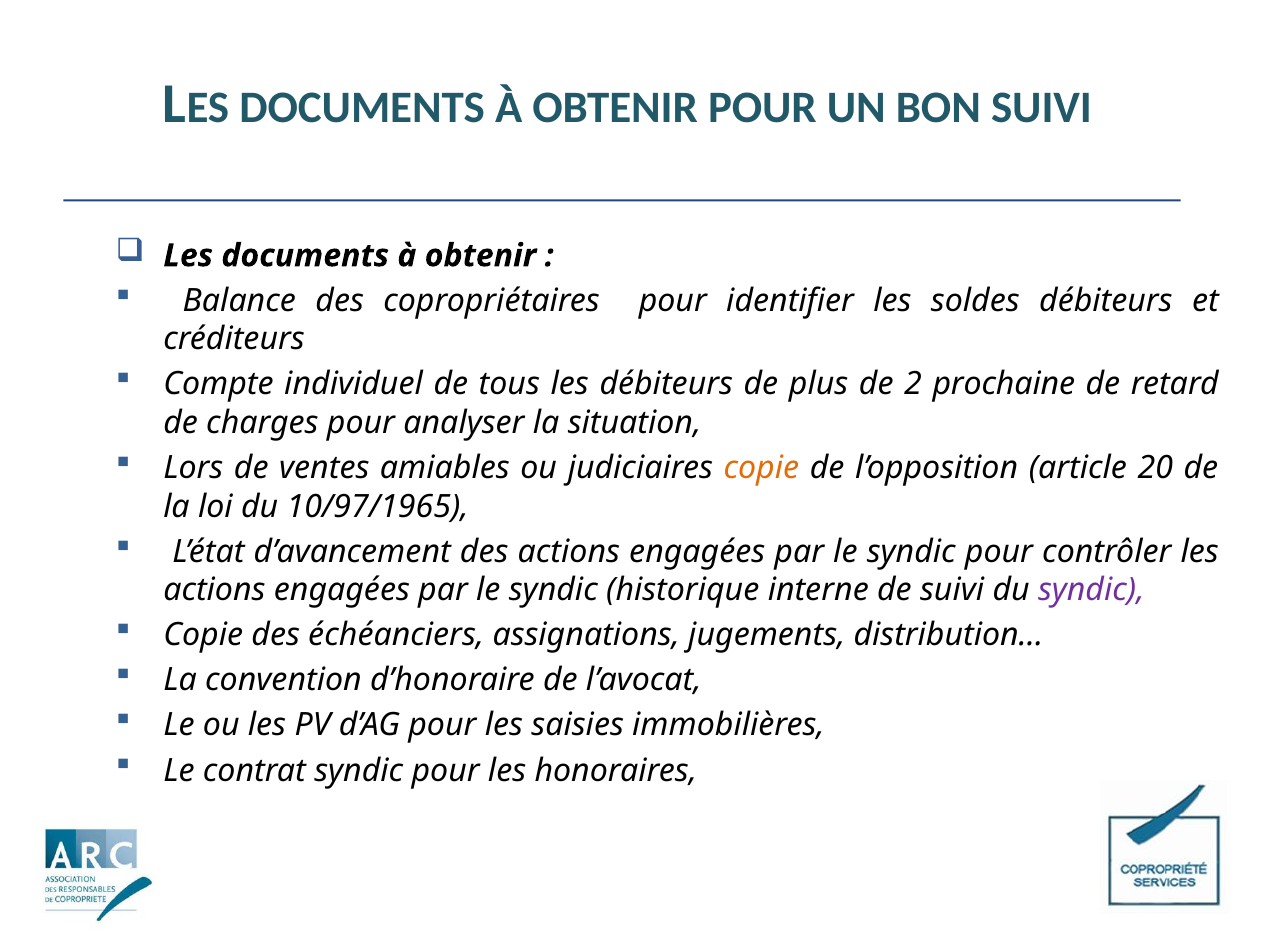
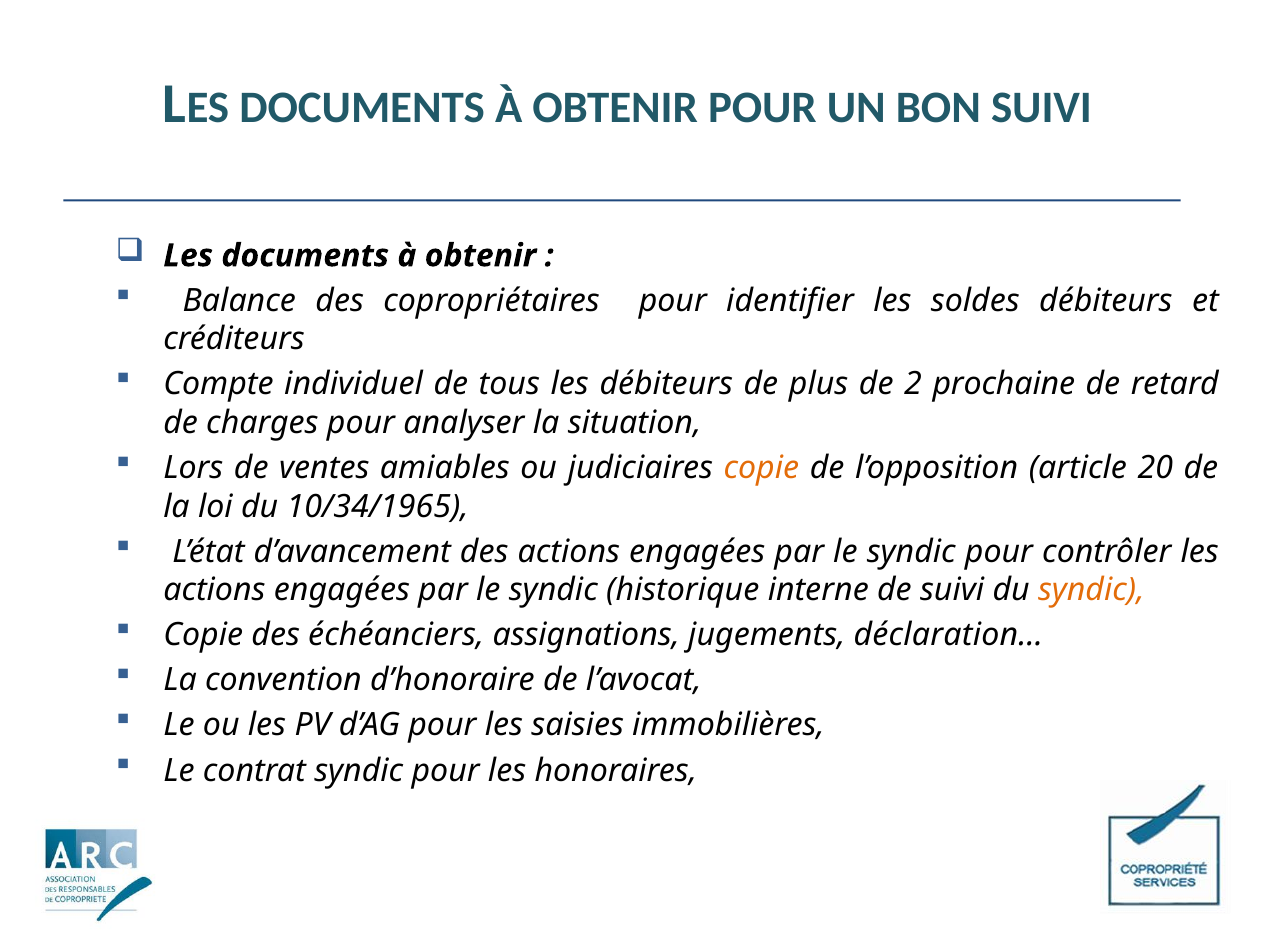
10/97/1965: 10/97/1965 -> 10/34/1965 (378, 507)
syndic colour: purple -> orange (1091, 590)
distribution…: distribution… -> déclaration… (948, 635)
